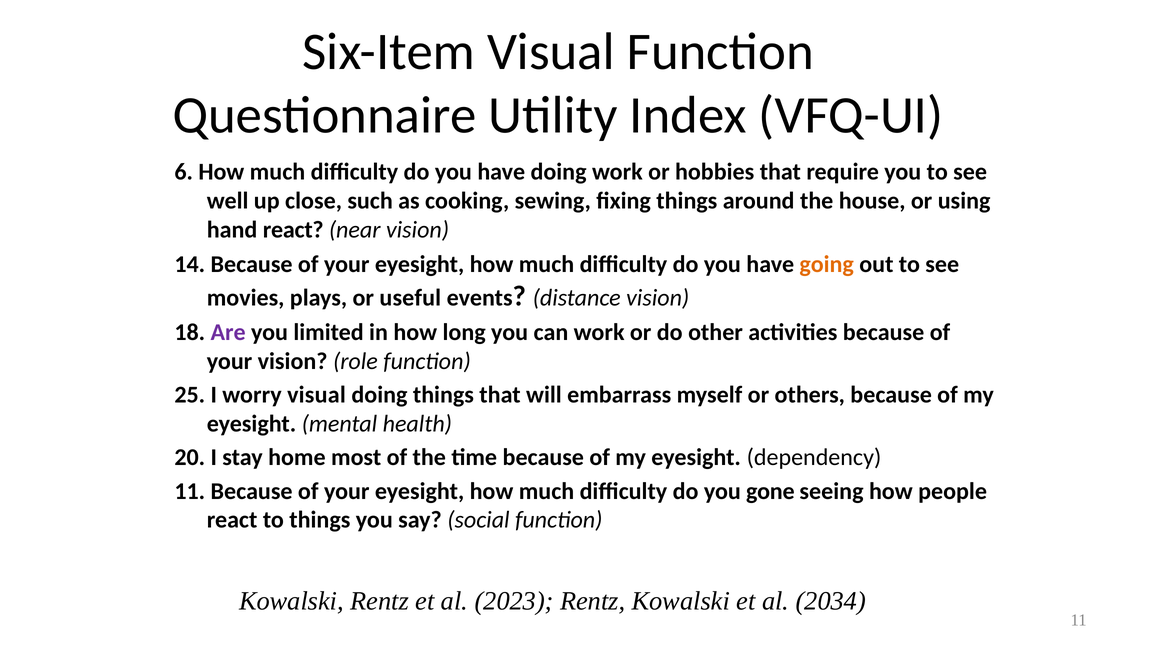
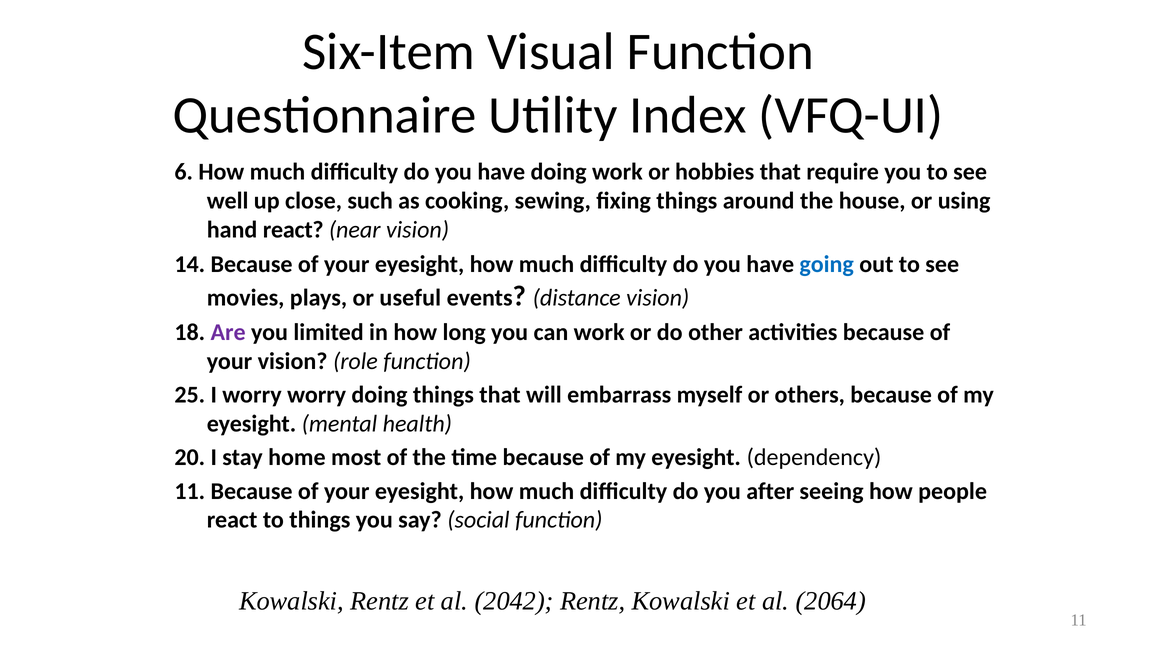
going colour: orange -> blue (827, 264)
worry visual: visual -> worry (317, 395)
gone: gone -> after (770, 491)
2023: 2023 -> 2042 (514, 601)
2034: 2034 -> 2064 (831, 601)
